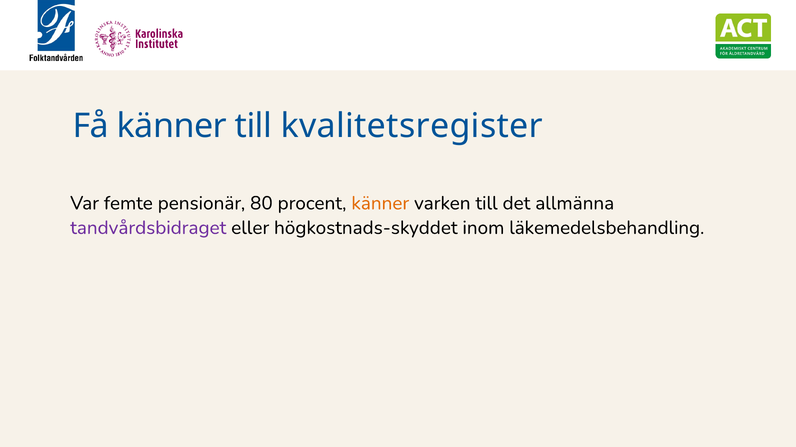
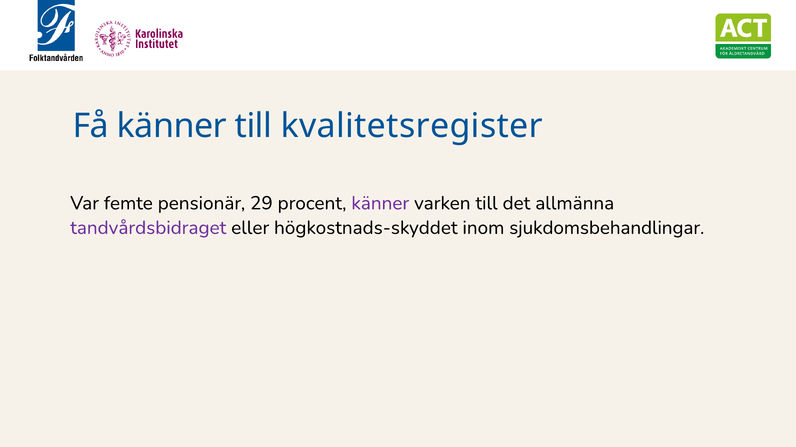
80: 80 -> 29 (261, 203)
känner colour: orange -> purple (380, 203)
läkemedelsbehandling: läkemedelsbehandling -> sjukdomsbehandlingar (607, 228)
